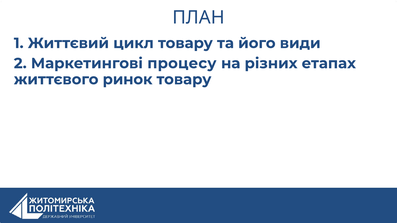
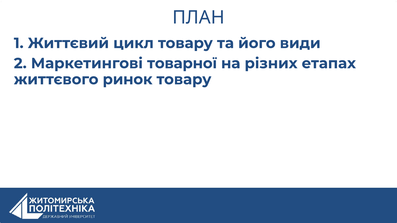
процесу: процесу -> товарної (182, 63)
